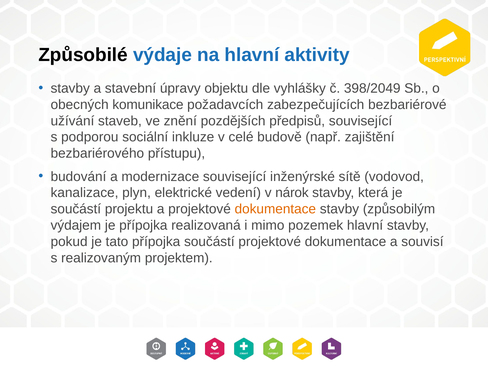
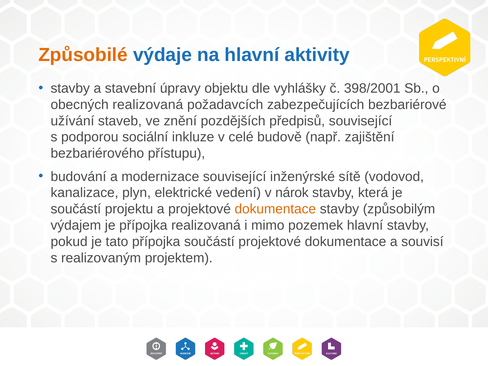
Způsobilé colour: black -> orange (83, 55)
398/2049: 398/2049 -> 398/2001 (372, 88)
obecných komunikace: komunikace -> realizovaná (148, 105)
